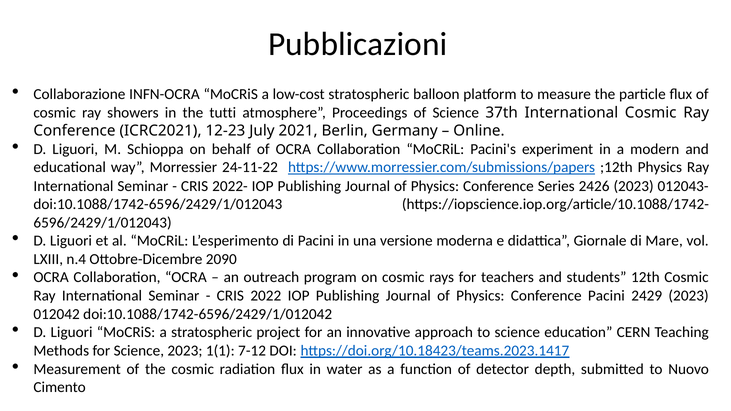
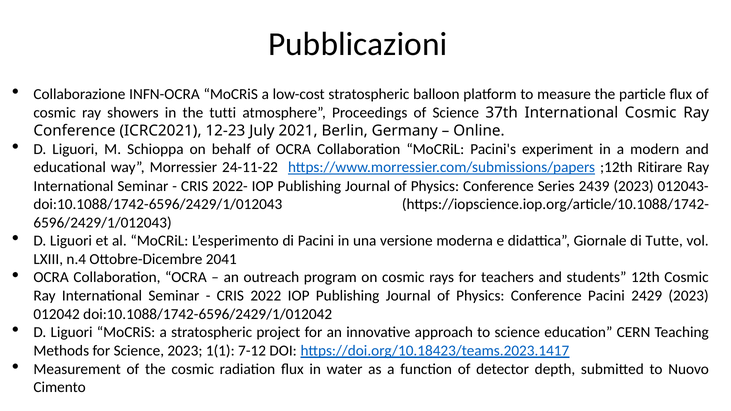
;12th Physics: Physics -> Ritirare (660, 168)
2426: 2426 -> 2439 (594, 186)
Mare: Mare -> Tutte (664, 241)
2090: 2090 -> 2041 (221, 259)
